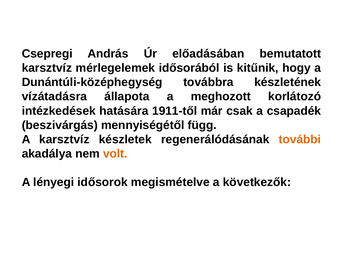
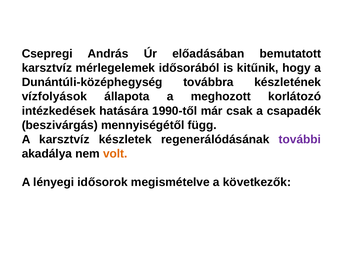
vízátadásra: vízátadásra -> vízfolyások (54, 96)
1911-től: 1911-től -> 1990-től (175, 111)
további colour: orange -> purple (300, 139)
